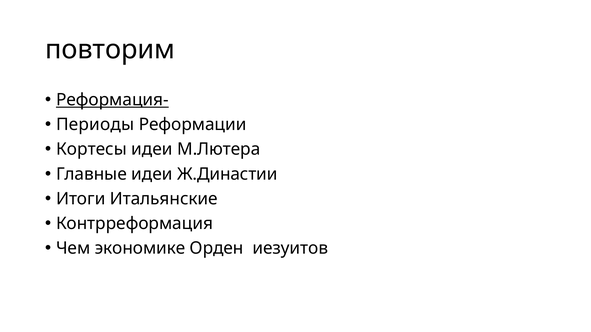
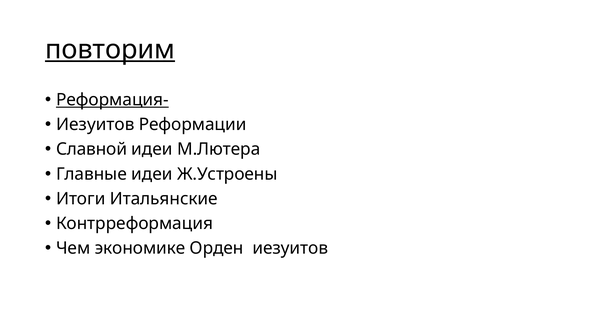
повторим underline: none -> present (110, 50)
Периоды: Периоды -> Иезуитов (95, 125)
Кортесы: Кортесы -> Славной (92, 149)
Ж.Династии: Ж.Династии -> Ж.Устроены (227, 174)
